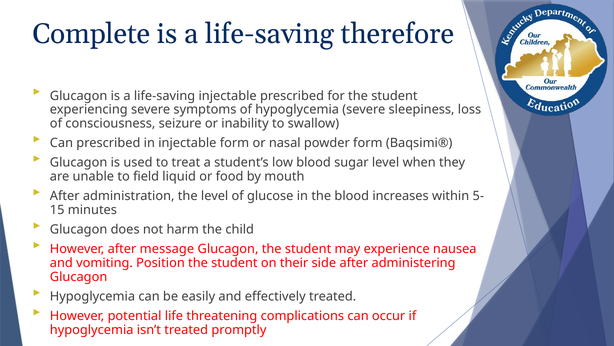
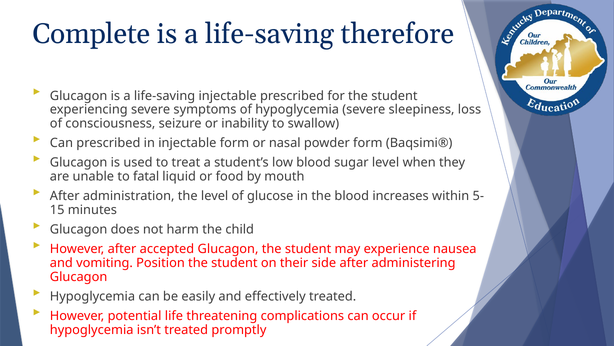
field: field -> fatal (146, 176)
message: message -> accepted (167, 249)
